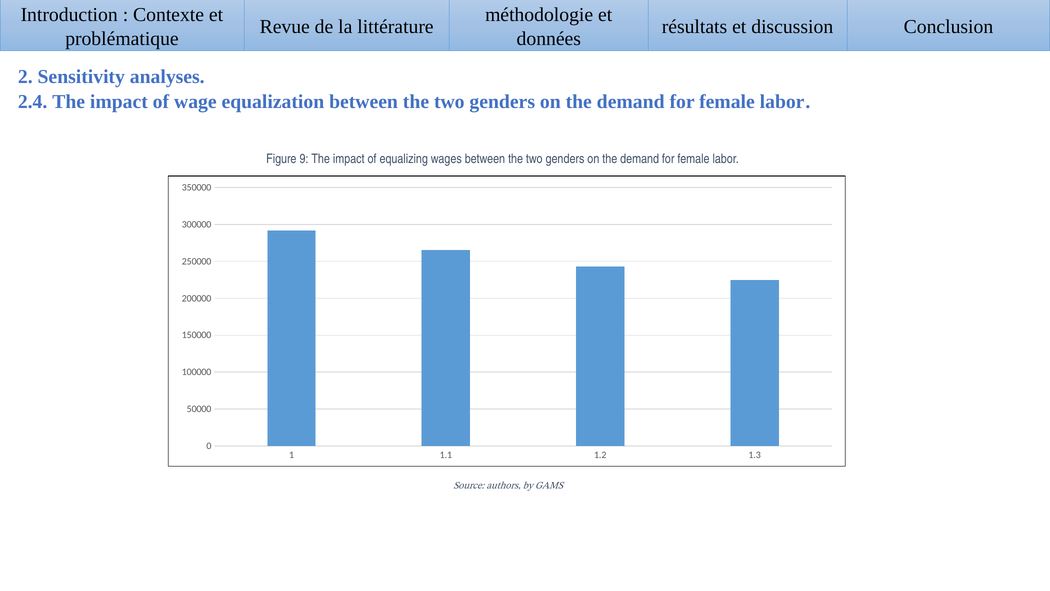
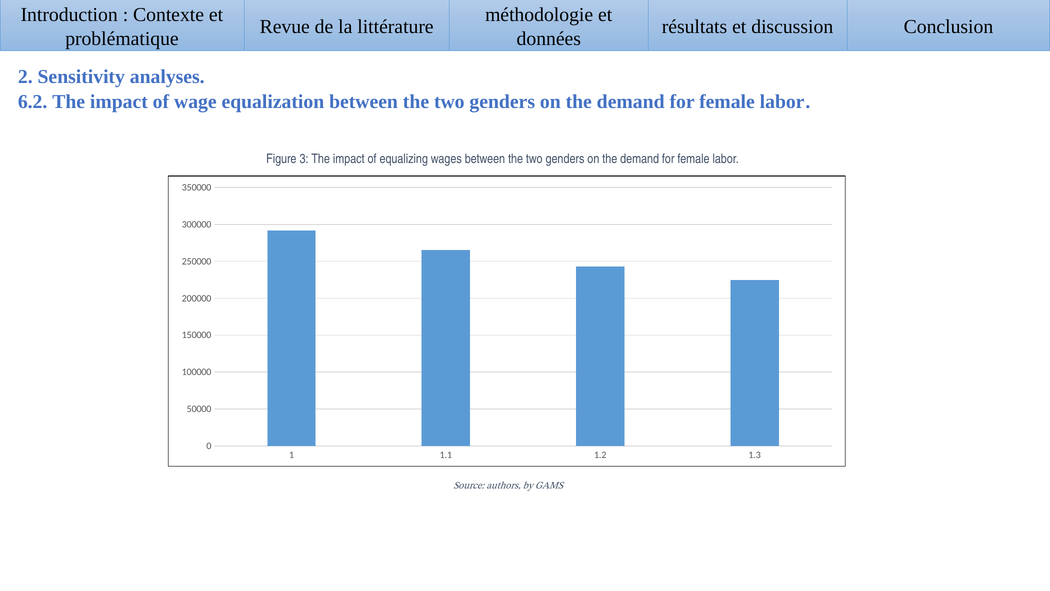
2.4: 2.4 -> 6.2 (33, 102)
9: 9 -> 3 (304, 159)
